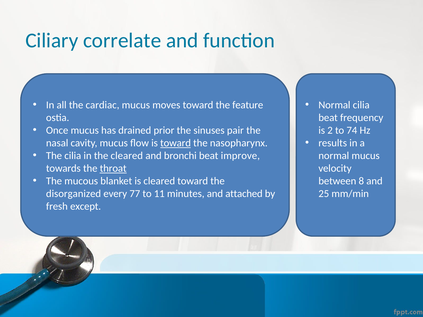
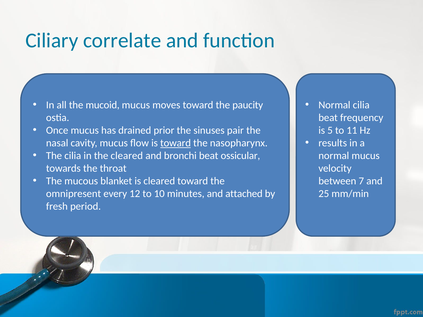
cardiac: cardiac -> mucoid (103, 105)
feature: feature -> paucity (248, 105)
2: 2 -> 5 (330, 130)
74: 74 -> 11 (352, 130)
improve: improve -> ossicular (240, 156)
throat underline: present -> none (113, 168)
8: 8 -> 7 (361, 181)
disorganized: disorganized -> omnipresent (74, 194)
77: 77 -> 12 (135, 194)
11: 11 -> 10 (159, 194)
except: except -> period (86, 207)
